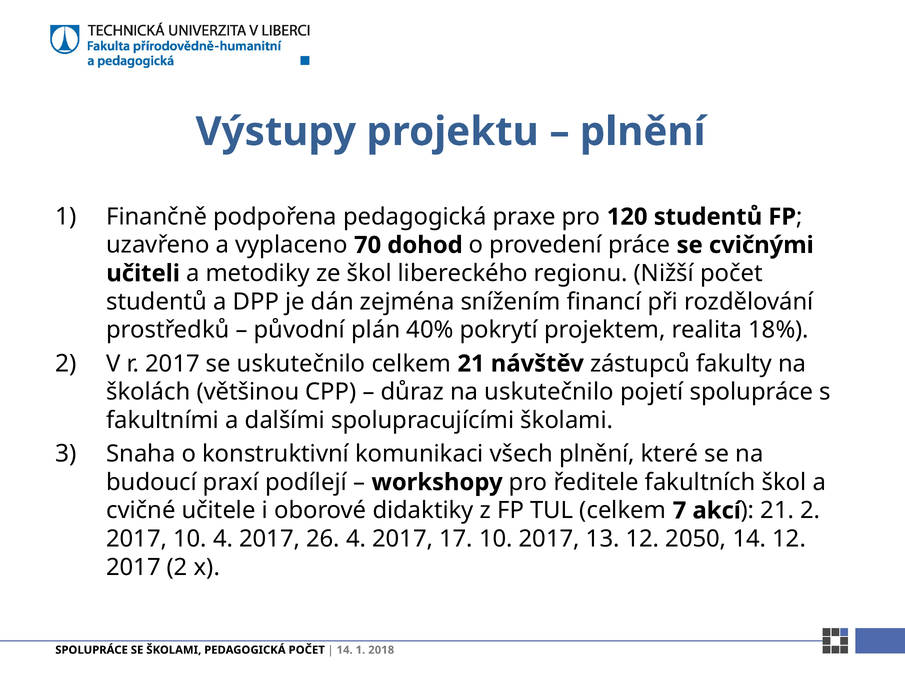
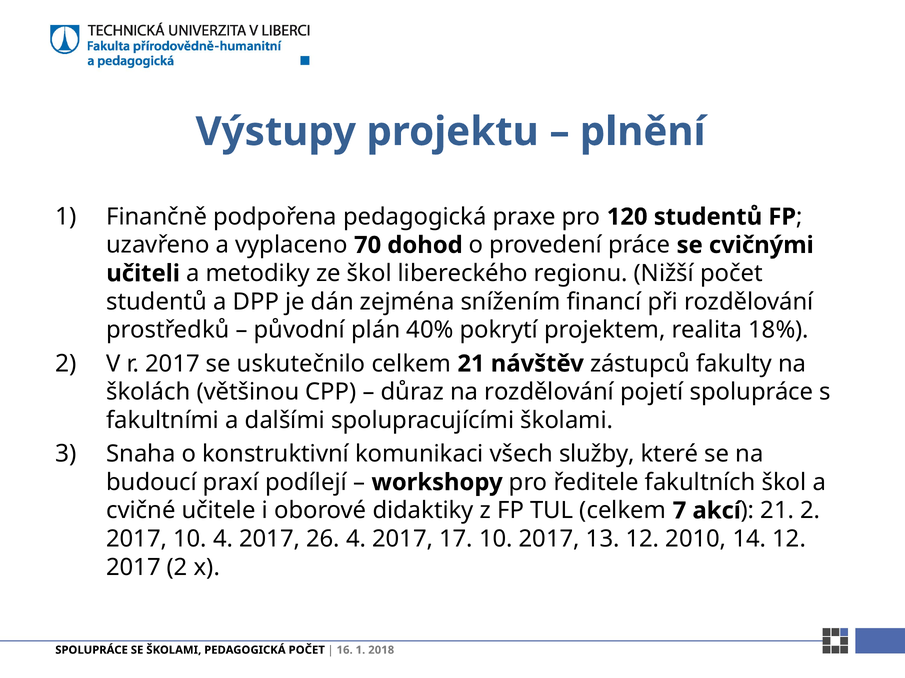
na uskutečnilo: uskutečnilo -> rozdělování (549, 392)
všech plnění: plnění -> služby (597, 454)
2050: 2050 -> 2010 (696, 539)
14: 14 -> 16 (345, 651)
